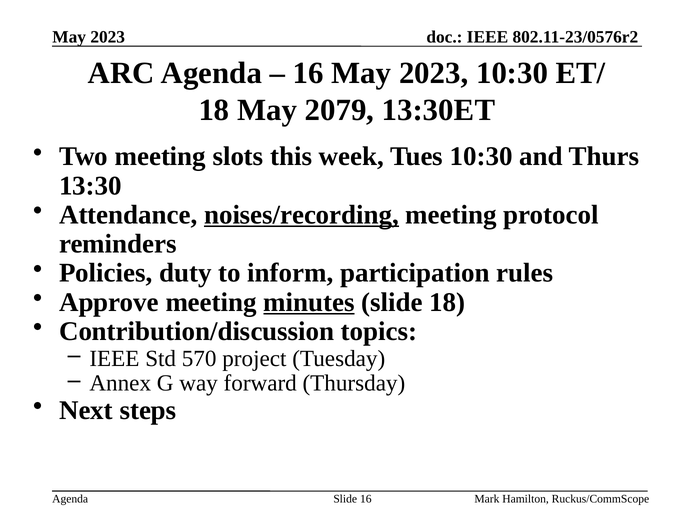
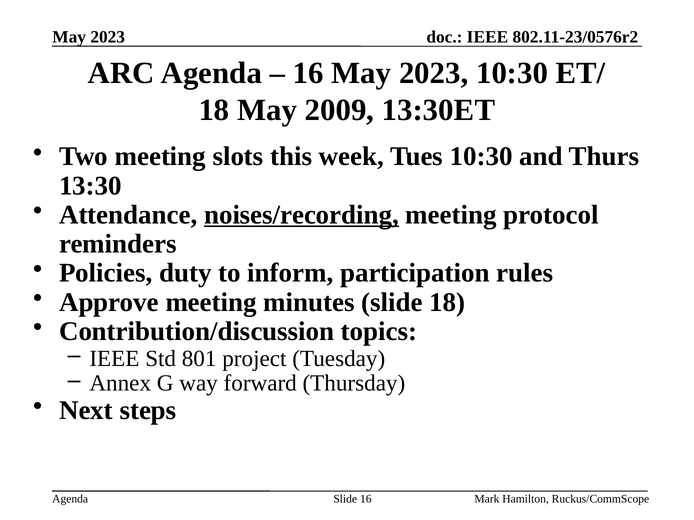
2079: 2079 -> 2009 (339, 110)
minutes underline: present -> none (309, 302)
570: 570 -> 801 (199, 359)
